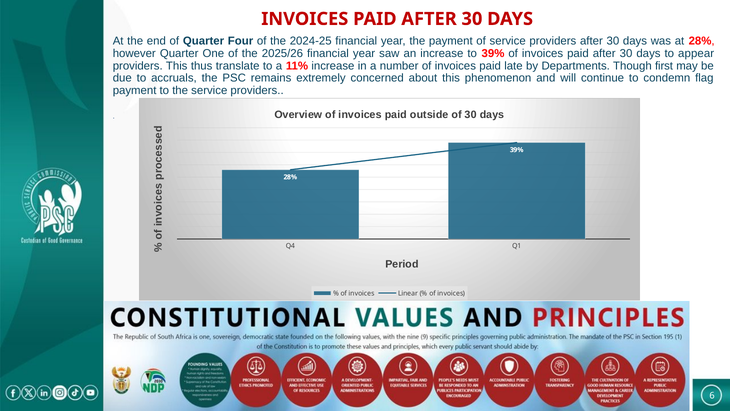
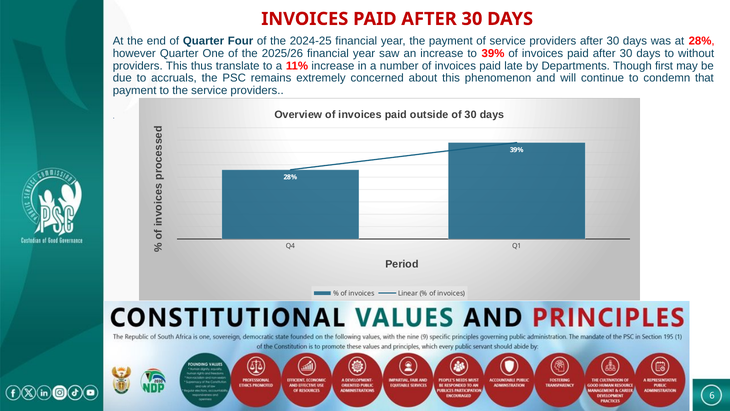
appear: appear -> without (696, 53)
flag: flag -> that (704, 78)
